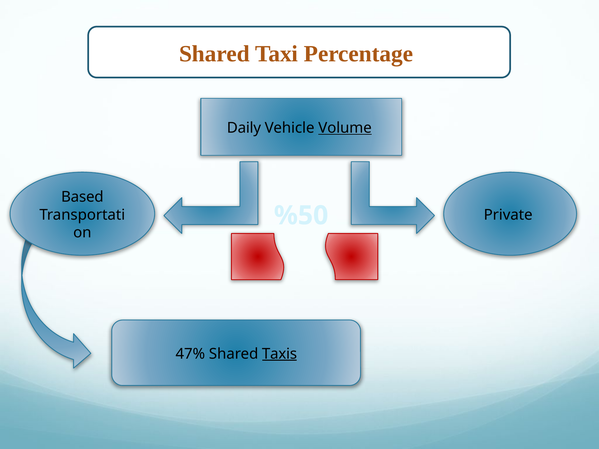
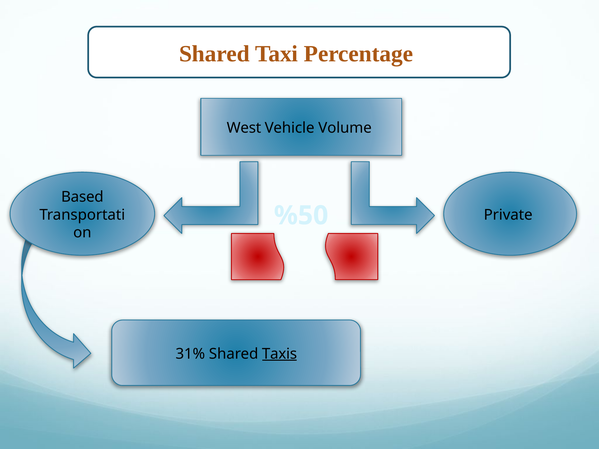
Daily: Daily -> West (244, 128)
Volume underline: present -> none (345, 128)
47%: 47% -> 31% (190, 354)
